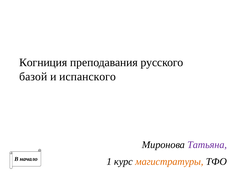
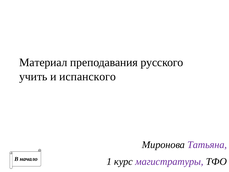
Когниция: Когниция -> Материал (43, 62)
базой: базой -> учить (33, 76)
магистратуры colour: orange -> purple (169, 161)
